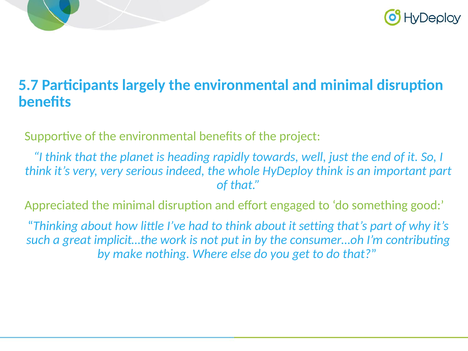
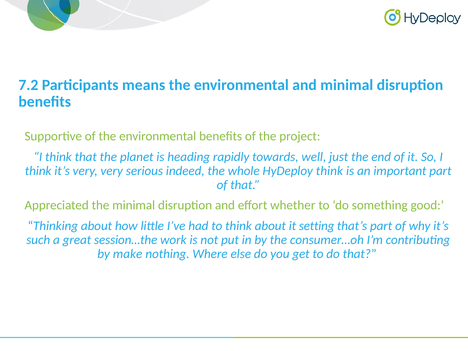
5.7: 5.7 -> 7.2 (28, 85)
largely: largely -> means (144, 85)
engaged: engaged -> whether (293, 205)
implicit…the: implicit…the -> session…the (126, 240)
